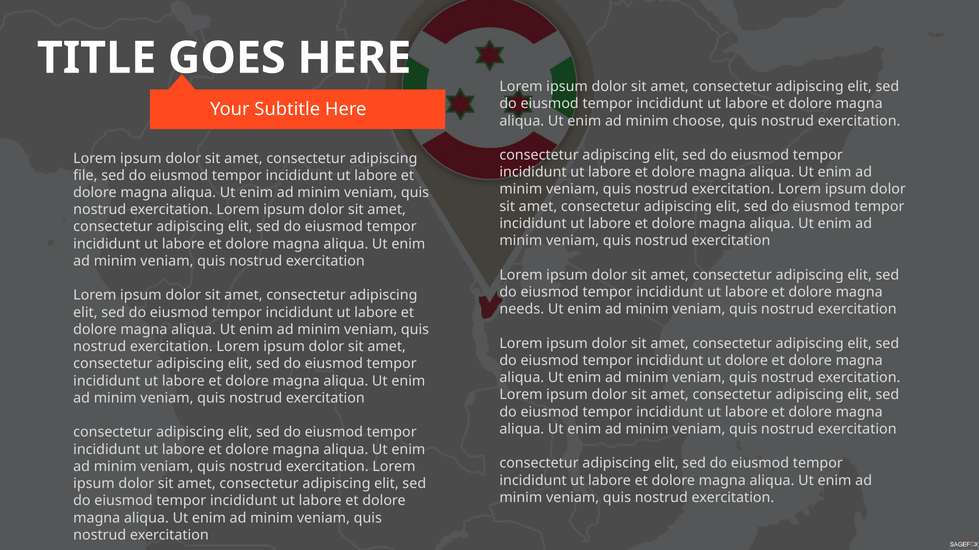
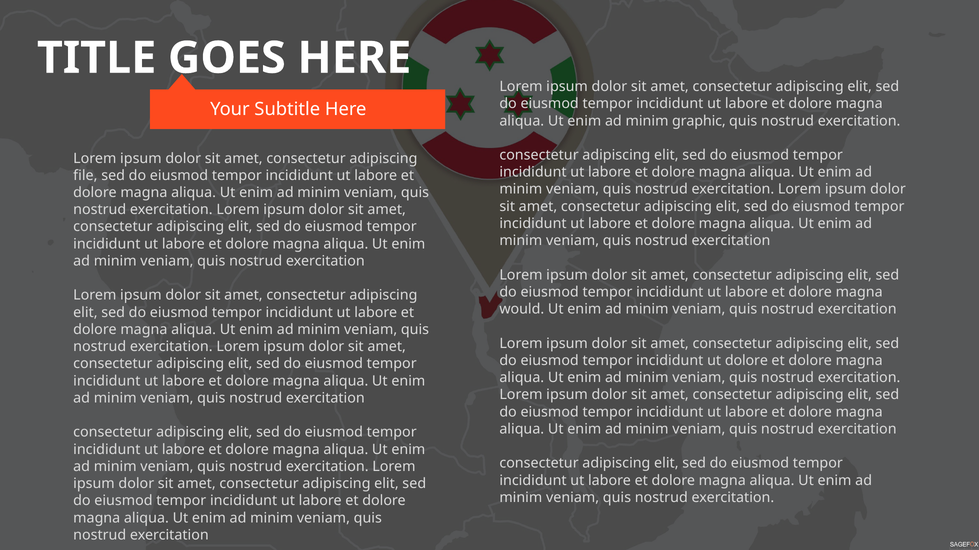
choose: choose -> graphic (699, 121)
needs: needs -> would (522, 310)
